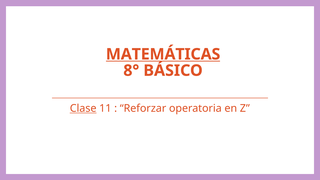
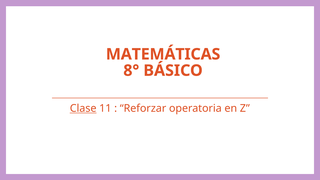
MATEMÁTICAS underline: present -> none (163, 54)
